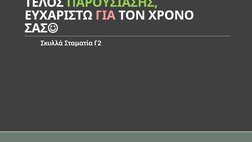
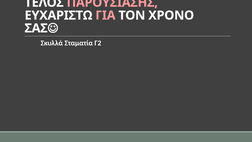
ΠΑΡΟΥΣΙΑΣΗΣ colour: light green -> pink (112, 3)
